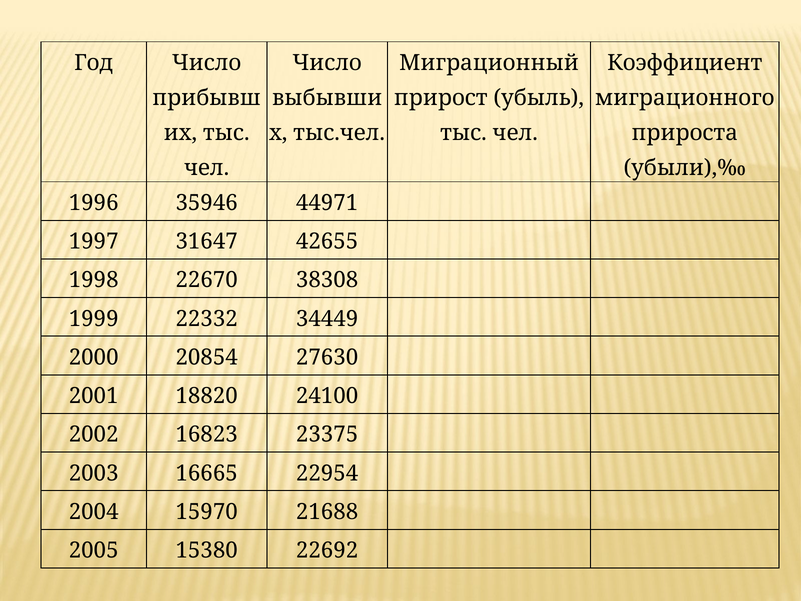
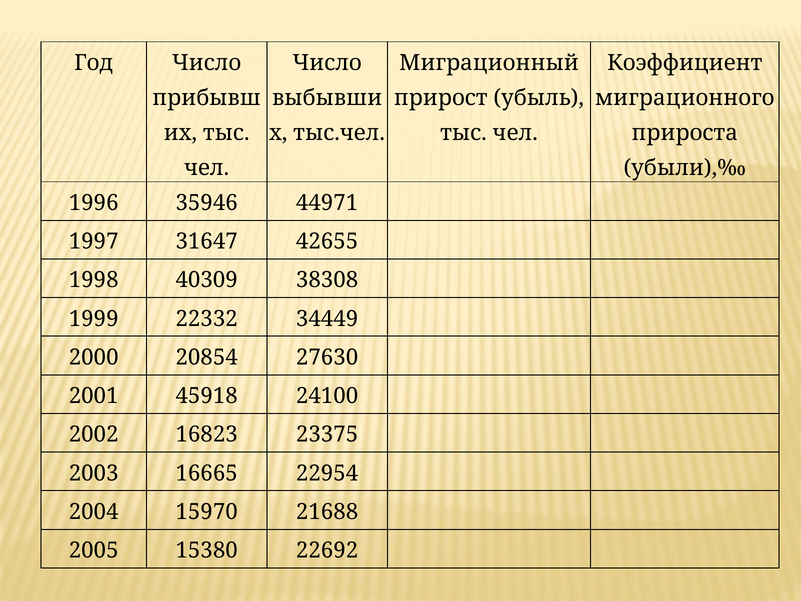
22670: 22670 -> 40309 (207, 280)
18820: 18820 -> 45918 (207, 396)
